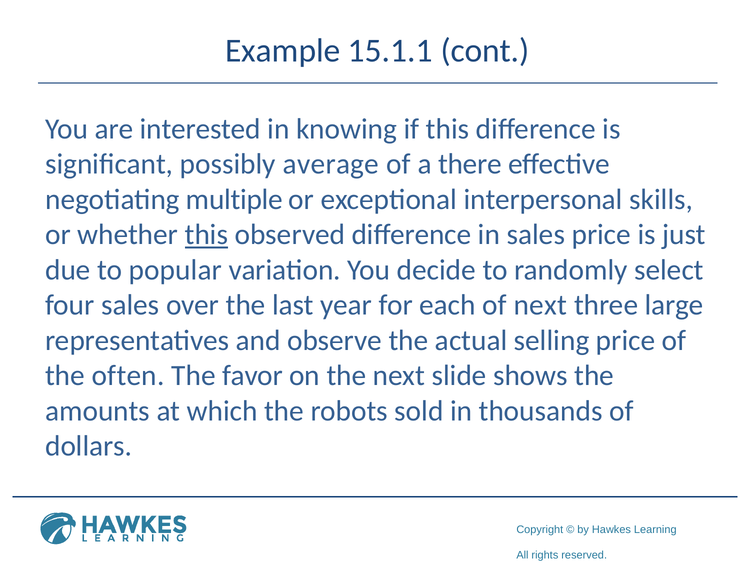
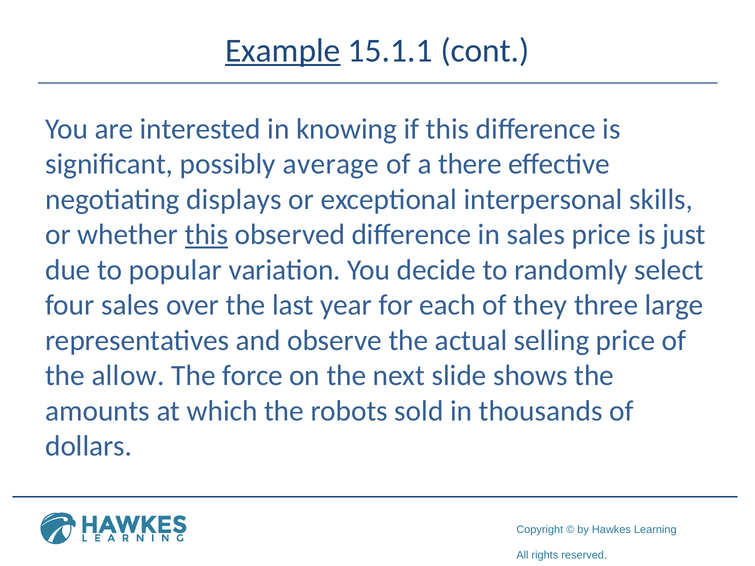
Example underline: none -> present (283, 51)
multiple: multiple -> displays (234, 200)
of next: next -> they (540, 305)
often: often -> allow (128, 376)
favor: favor -> force (252, 376)
